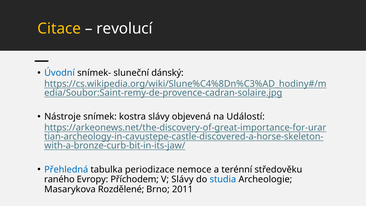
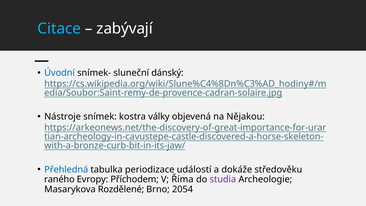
Citace colour: yellow -> light blue (59, 29)
revolucí: revolucí -> zabývají (125, 29)
kostra slávy: slávy -> války (159, 117)
Událostí: Událostí -> Nějakou (246, 117)
nemoce: nemoce -> událostí (194, 169)
terénní: terénní -> dokáže (237, 169)
V Slávy: Slávy -> Říma (182, 179)
studia colour: blue -> purple (223, 179)
2011: 2011 -> 2054 (182, 189)
